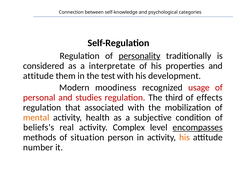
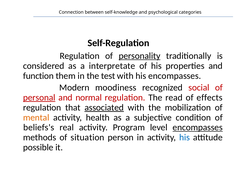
attitude: attitude -> function (38, 76)
his development: development -> encompasses (175, 76)
usage: usage -> social (199, 87)
personal underline: none -> present (39, 97)
studies: studies -> normal (89, 97)
third: third -> read (174, 97)
associated underline: none -> present (104, 107)
Complex: Complex -> Program (129, 127)
his colour: orange -> blue (185, 137)
number: number -> possible (38, 147)
